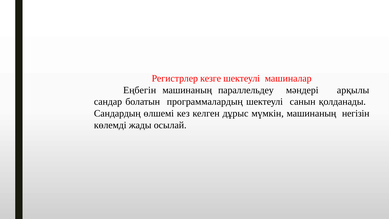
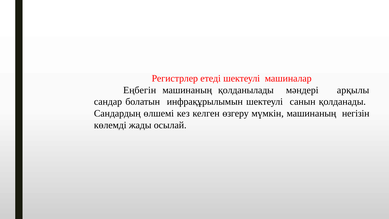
кезге: кезге -> етеді (211, 78)
параллельдеу: параллельдеу -> қолданылады (246, 90)
программалардың: программалардың -> инфрақұрылымын (205, 102)
дұрыс: дұрыс -> өзгеру (236, 113)
